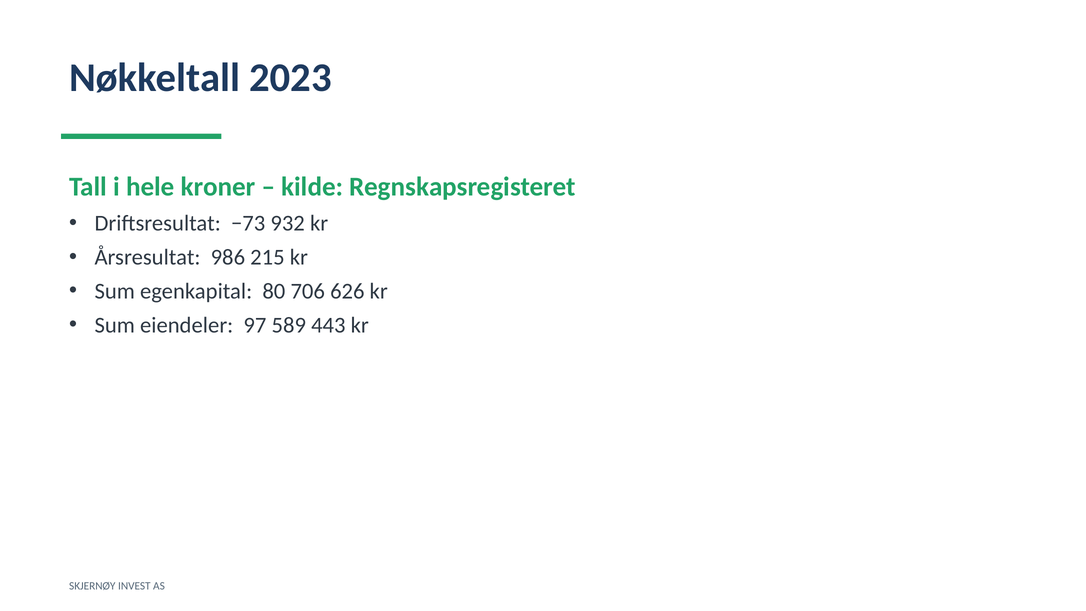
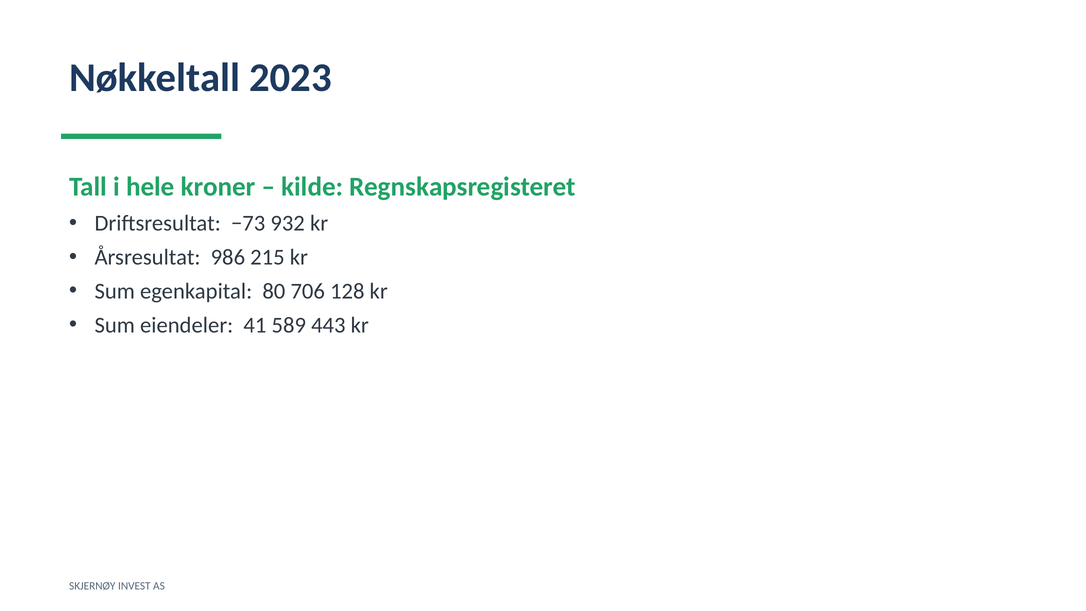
626: 626 -> 128 (347, 291)
97: 97 -> 41 (255, 325)
